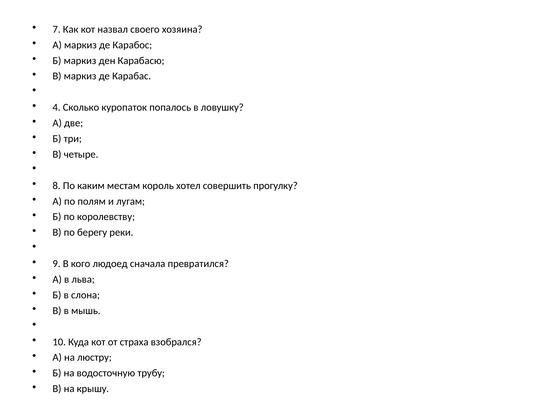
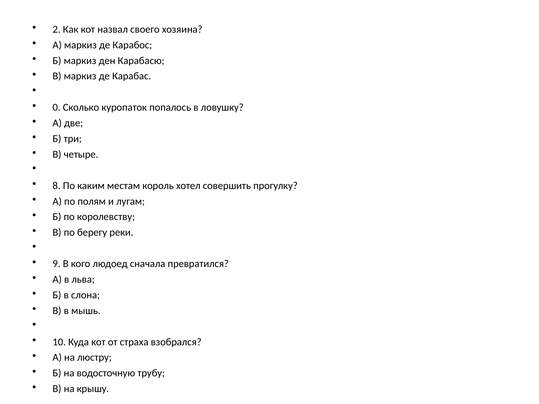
7: 7 -> 2 (57, 29)
4: 4 -> 0 (57, 108)
